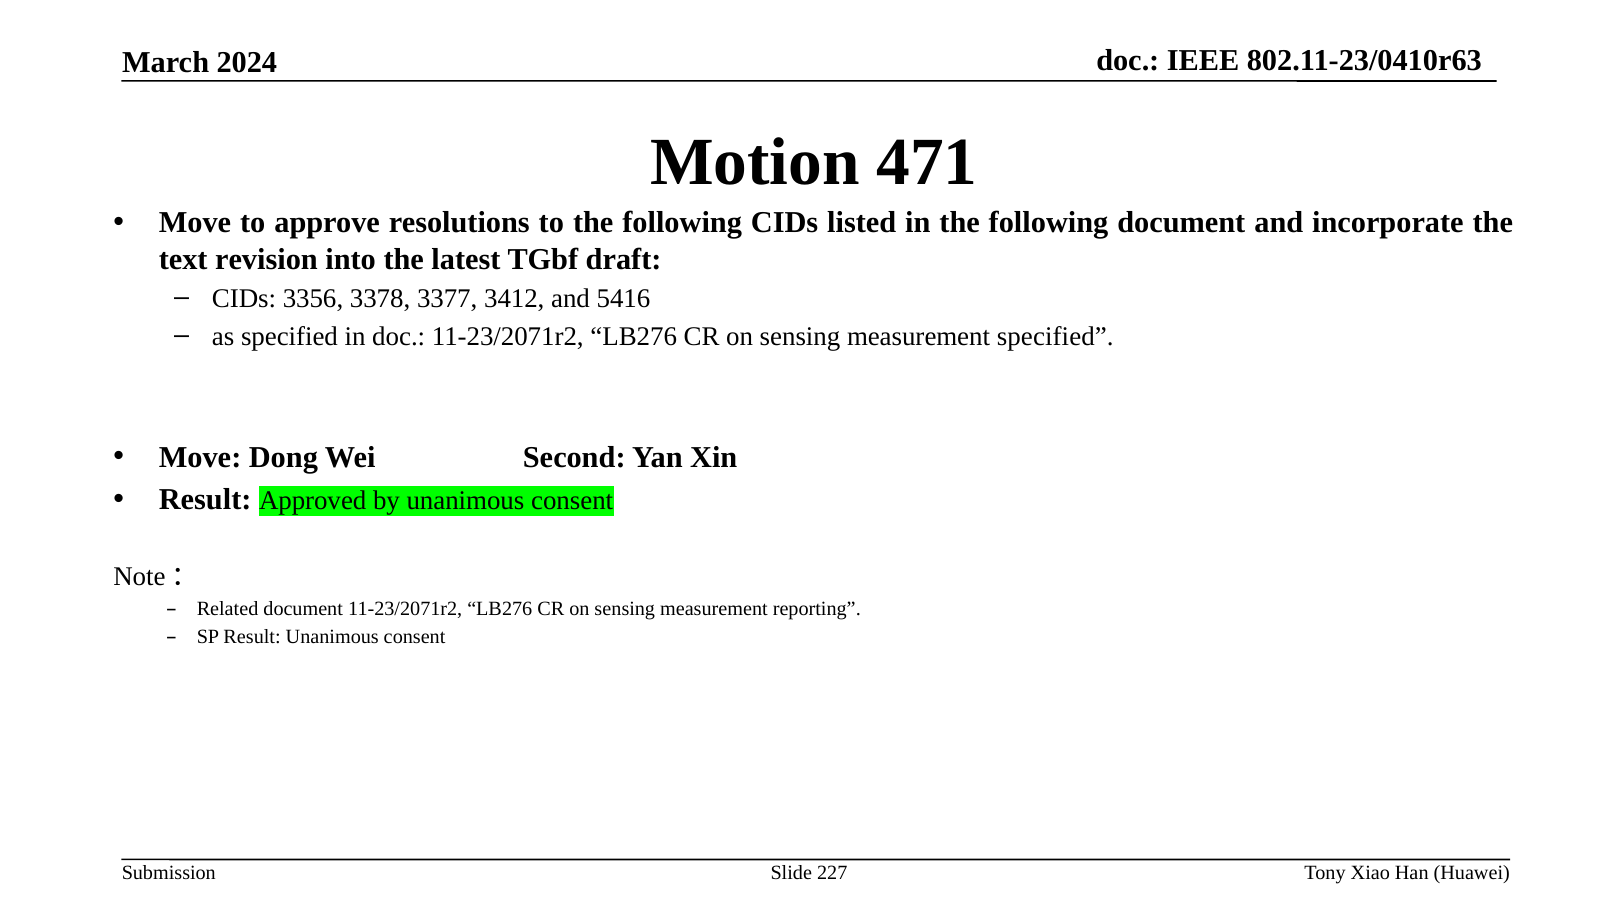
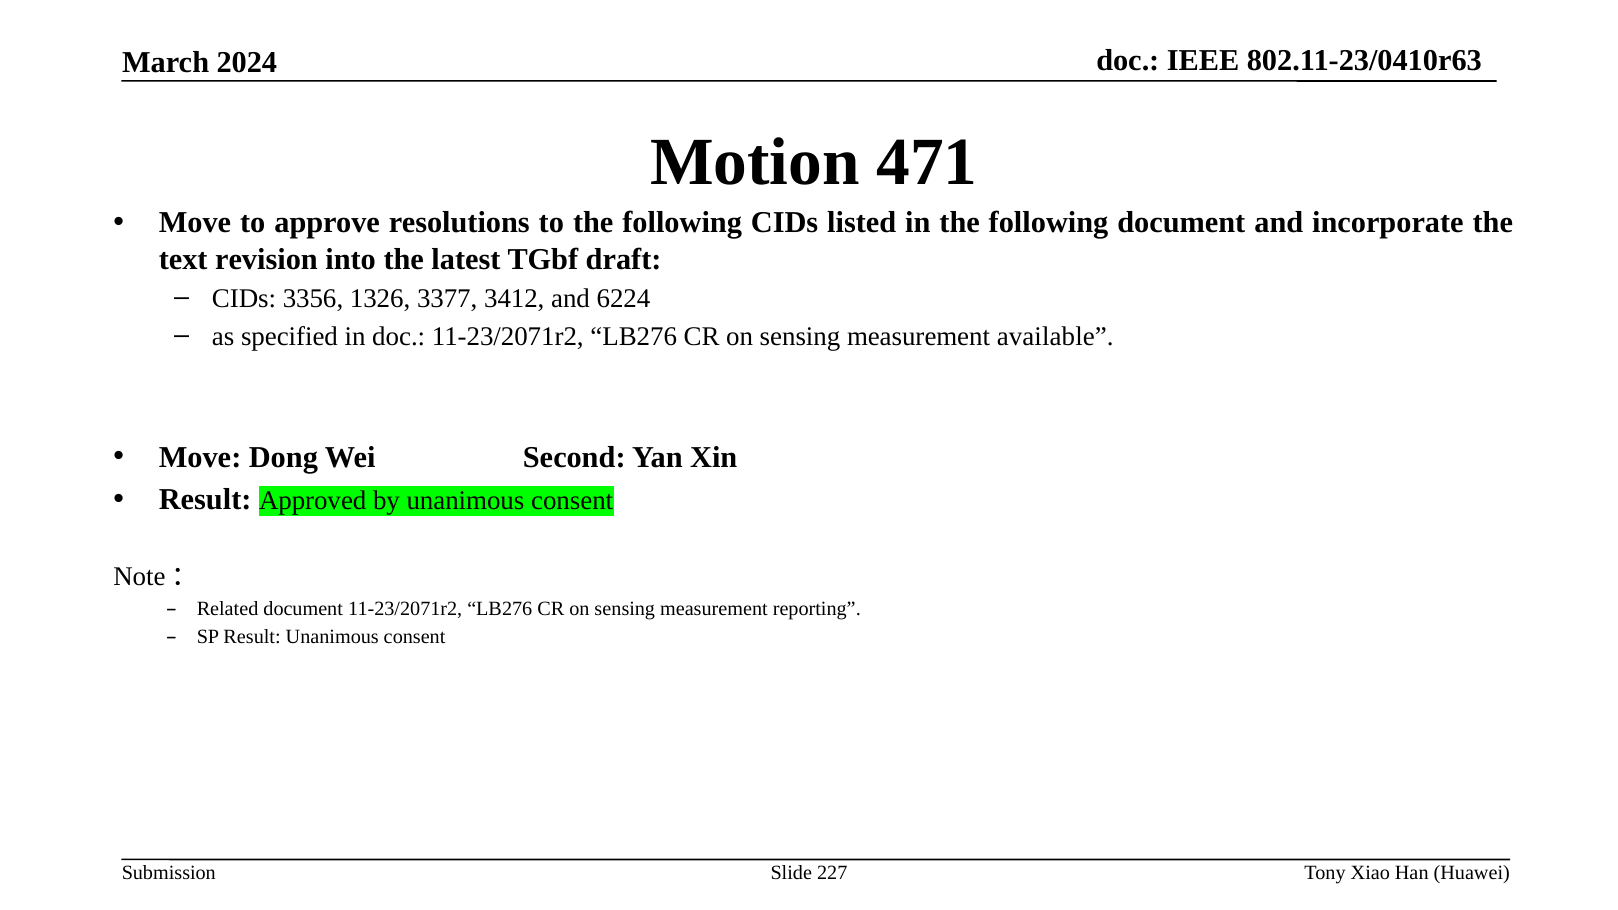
3378: 3378 -> 1326 (380, 299)
5416: 5416 -> 6224 (624, 299)
measurement specified: specified -> available (1055, 336)
